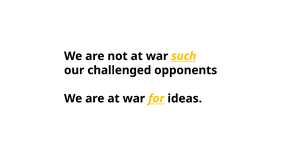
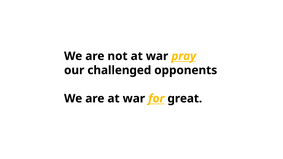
such: such -> pray (184, 56)
ideas: ideas -> great (185, 99)
